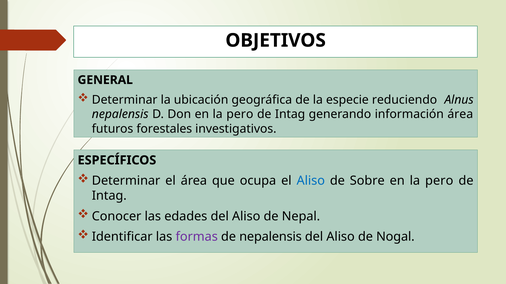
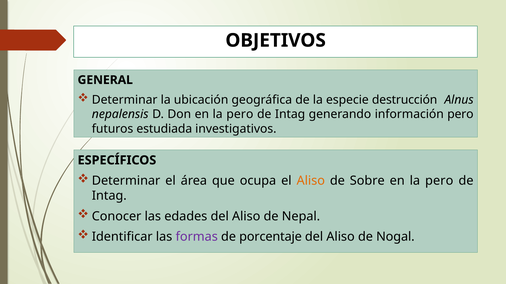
reduciendo: reduciendo -> destrucción (405, 100)
información área: área -> pero (460, 114)
forestales: forestales -> estudiada (164, 129)
Aliso colour: blue -> orange (311, 181)
de nepalensis: nepalensis -> porcentaje (271, 237)
